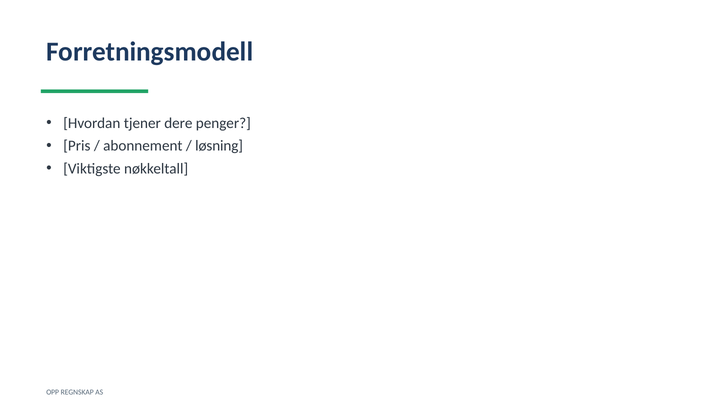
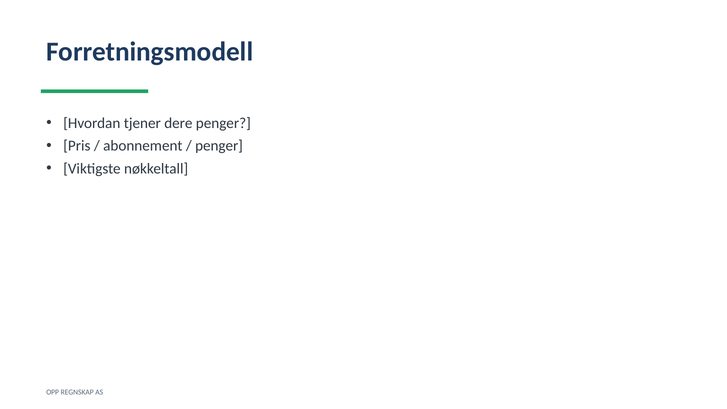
løsning: løsning -> penger (219, 146)
